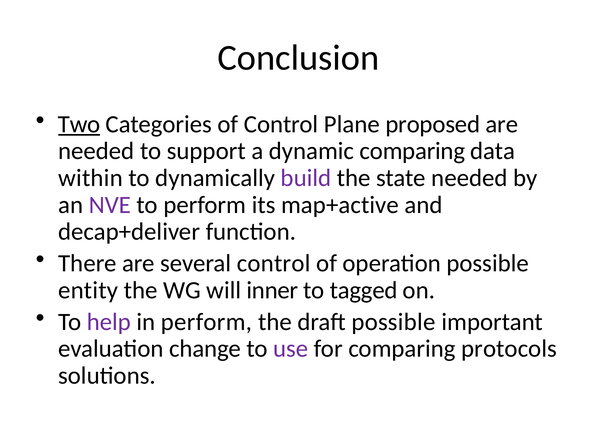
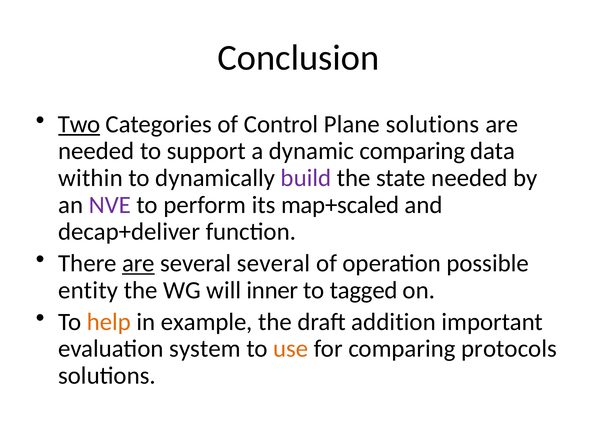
Plane proposed: proposed -> solutions (433, 124)
map+active: map+active -> map+scaled (340, 205)
are underline: none -> present (138, 263)
several control: control -> several (274, 263)
help colour: purple -> orange (109, 322)
in perform: perform -> example (207, 322)
draft possible: possible -> addition (394, 322)
change: change -> system (205, 349)
use colour: purple -> orange (291, 349)
